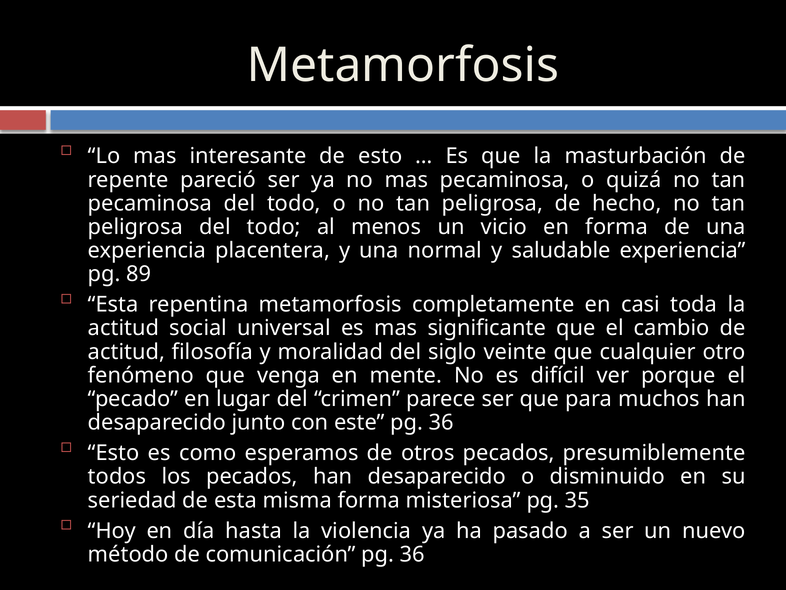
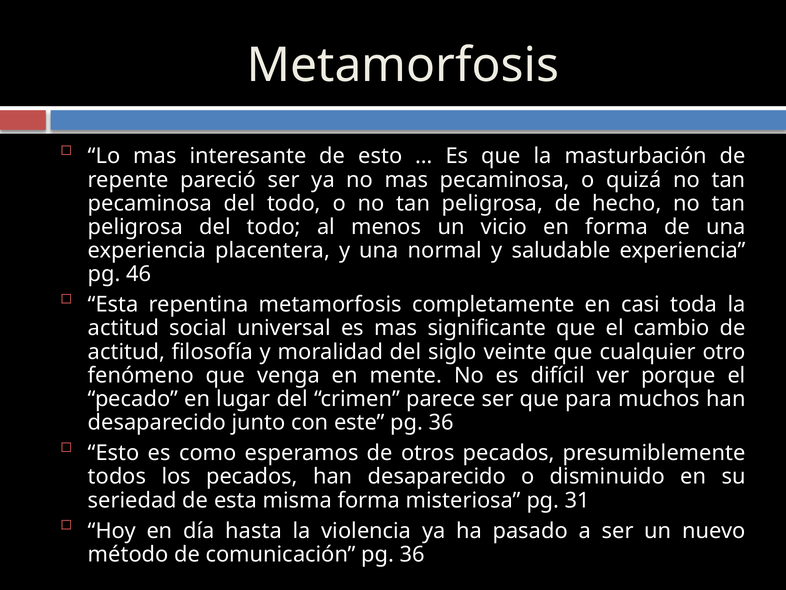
89: 89 -> 46 (139, 274)
35: 35 -> 31 (577, 500)
